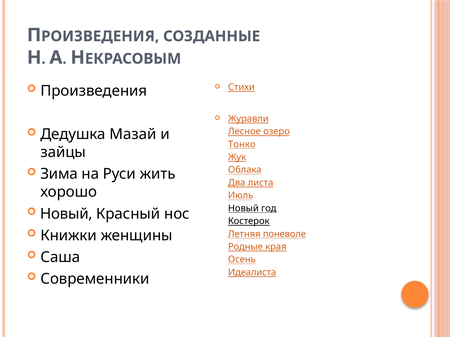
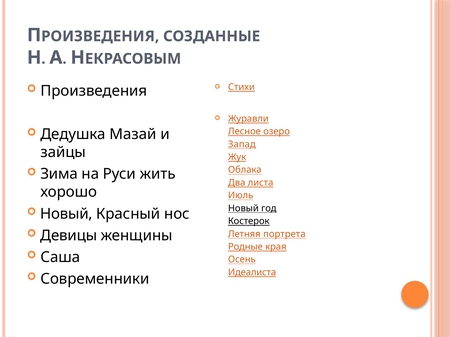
Тонко: Тонко -> Запад (242, 144)
Книжки: Книжки -> Девицы (69, 236)
поневоле: поневоле -> портрета (284, 234)
